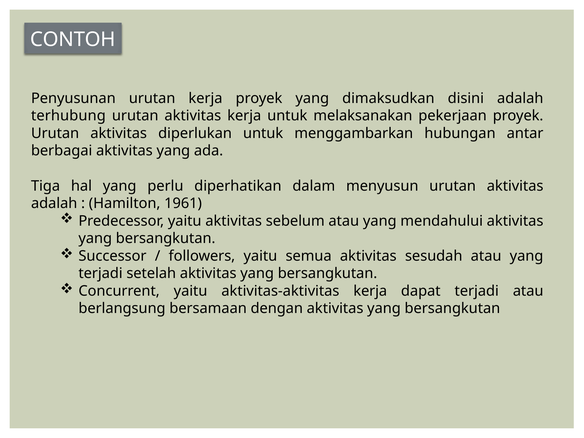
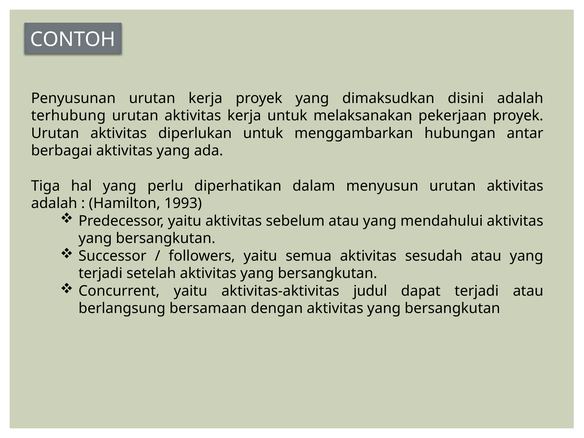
1961: 1961 -> 1993 (183, 203)
aktivitas-aktivitas kerja: kerja -> judul (370, 291)
